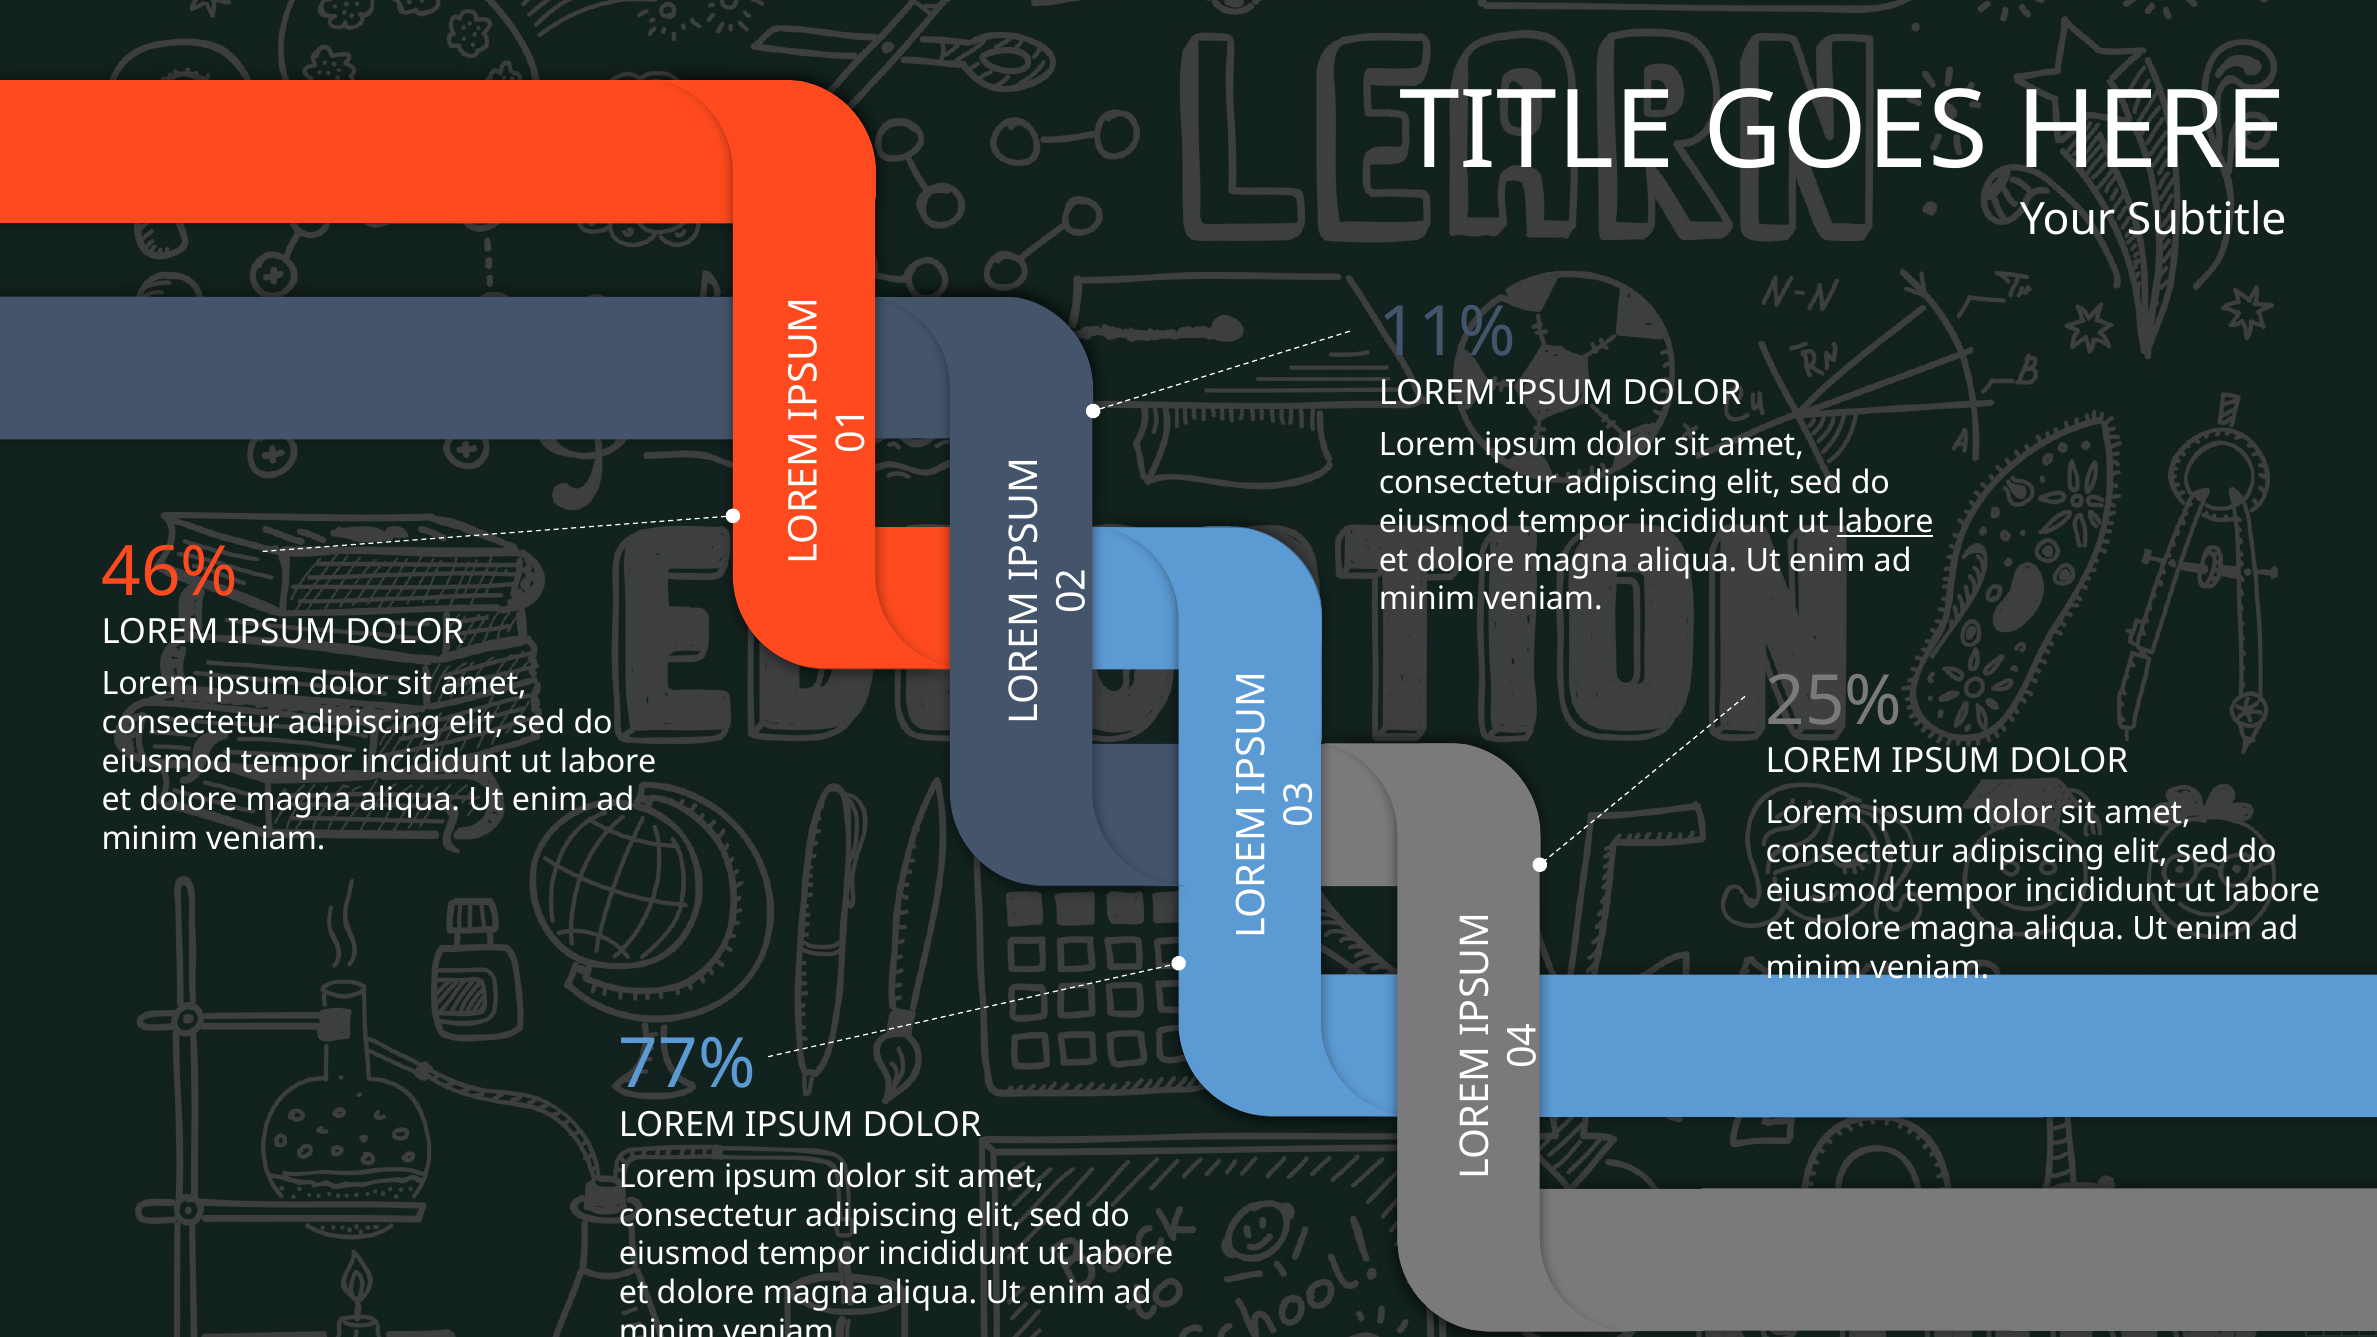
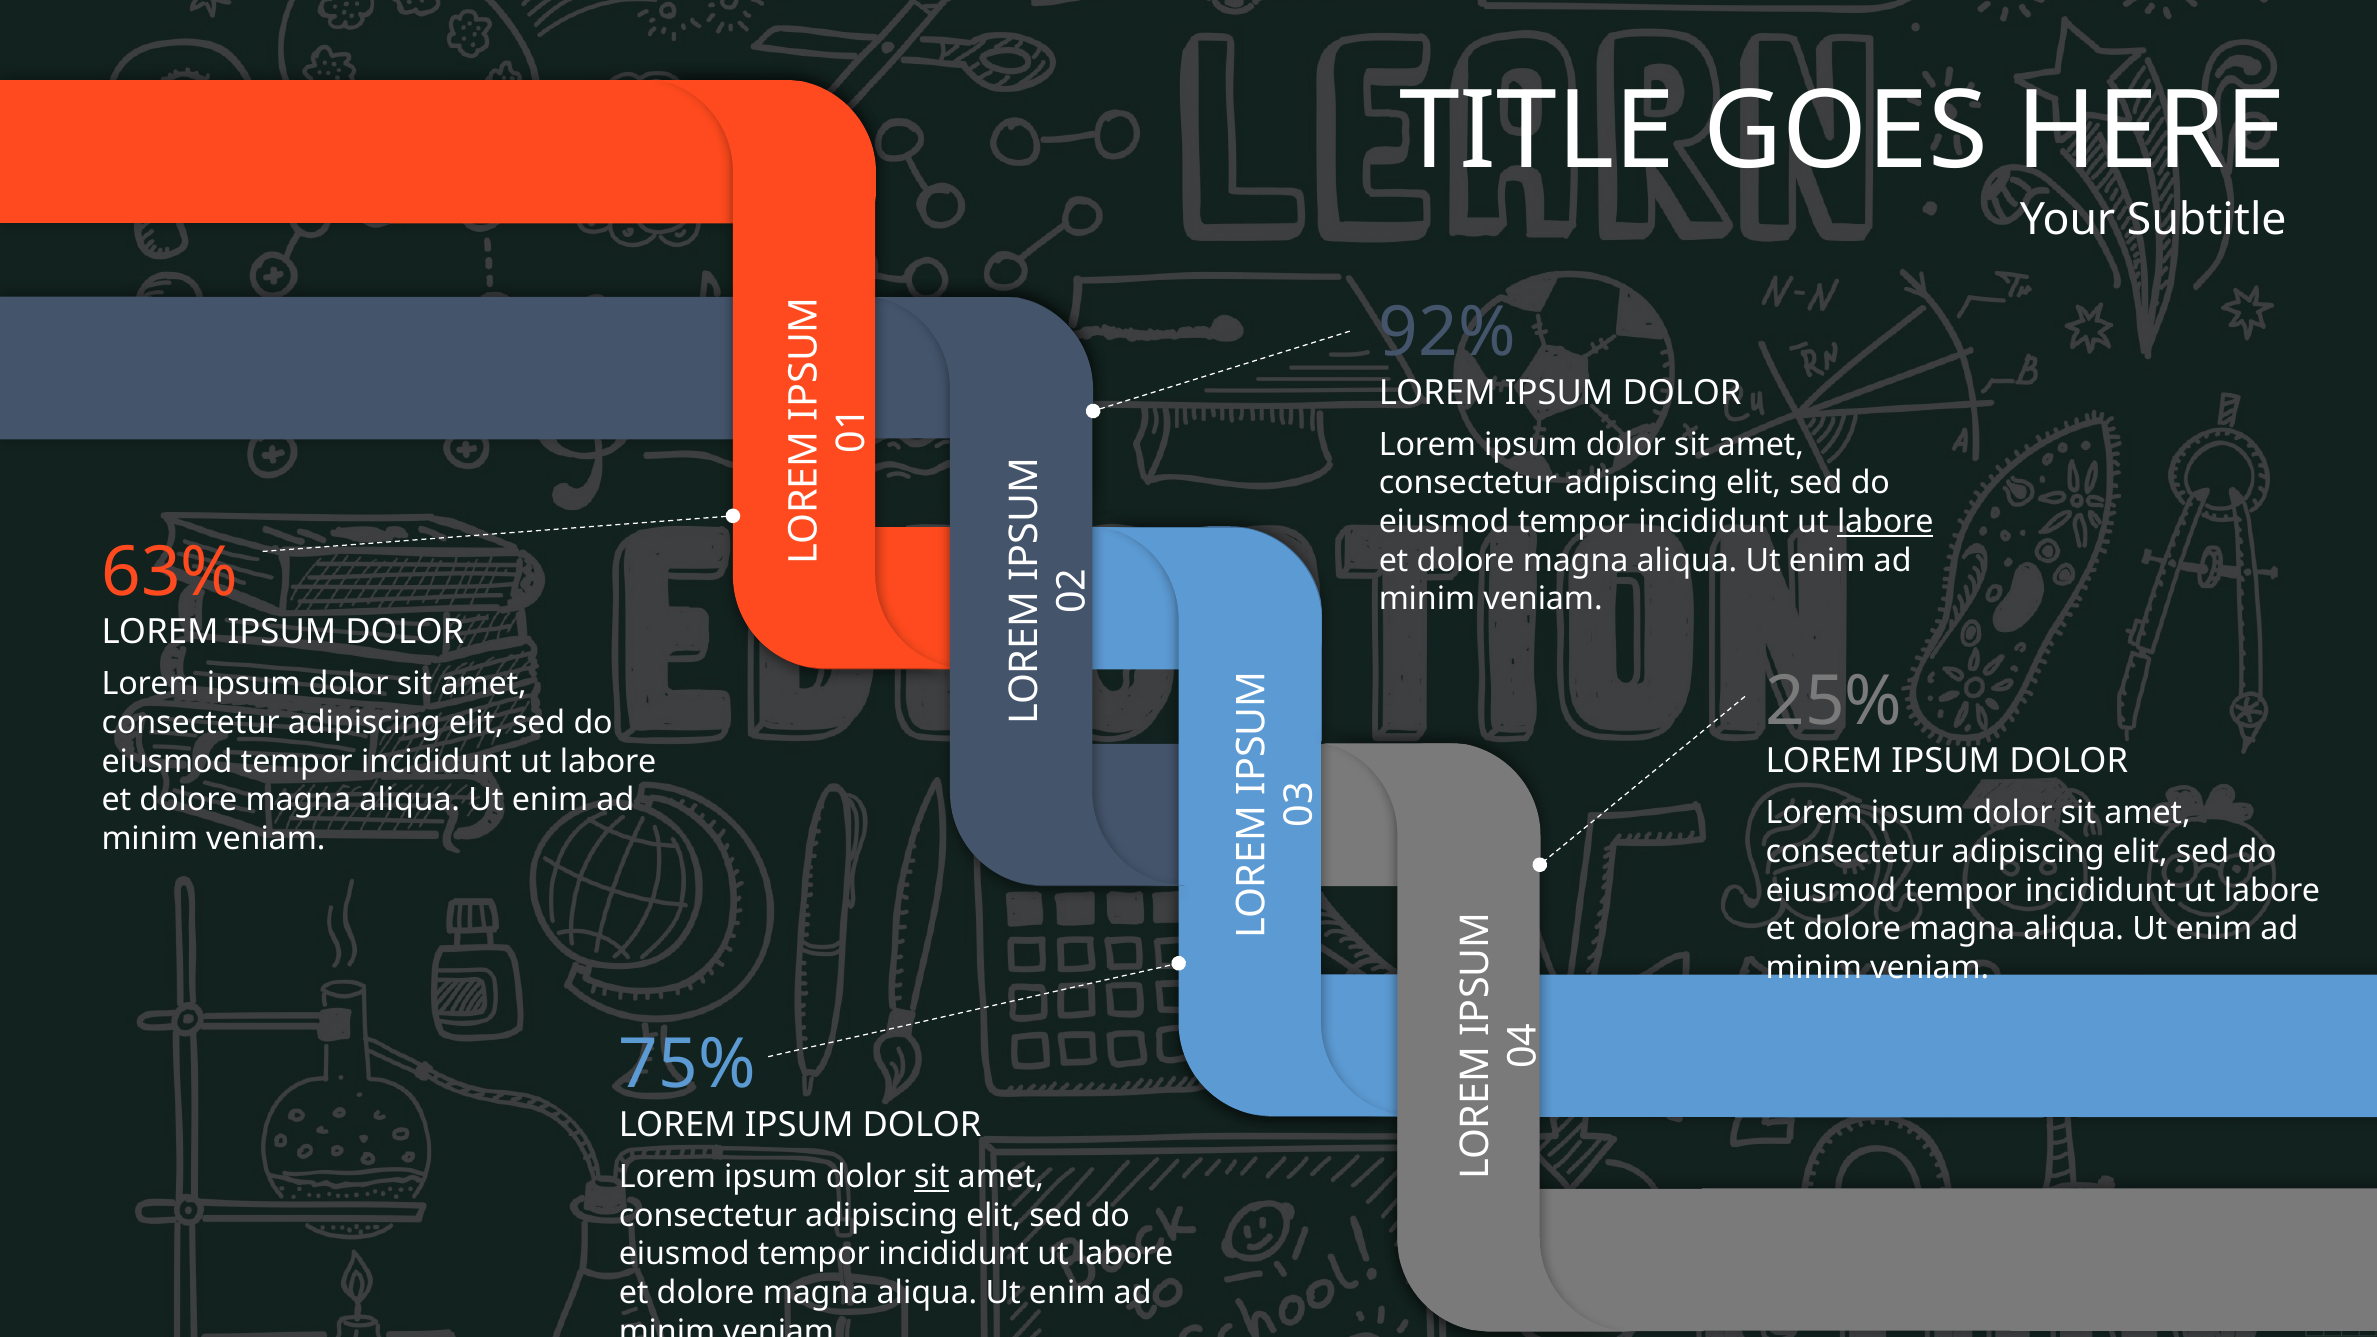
11%: 11% -> 92% (1447, 333)
46%: 46% -> 63% (170, 573)
77%: 77% -> 75% (687, 1065)
sit underline: none -> present (932, 1177)
